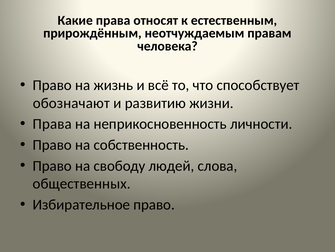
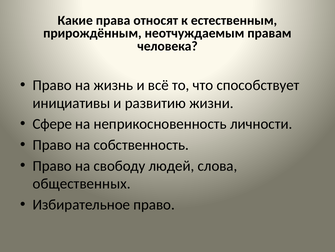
обозначают: обозначают -> инициативы (71, 103)
Права: Права -> Сфере (52, 124)
